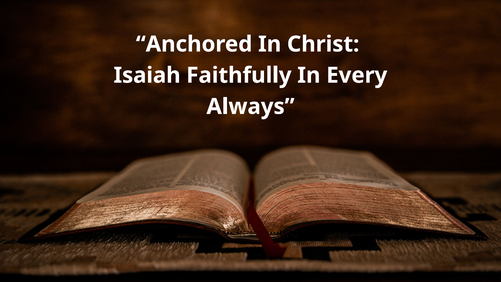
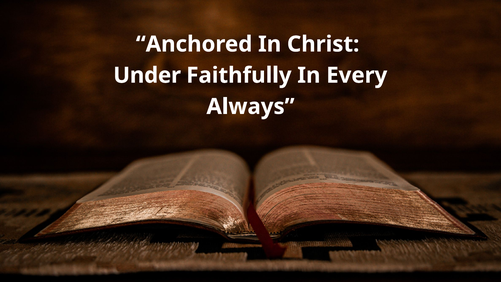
Isaiah: Isaiah -> Under (147, 75)
